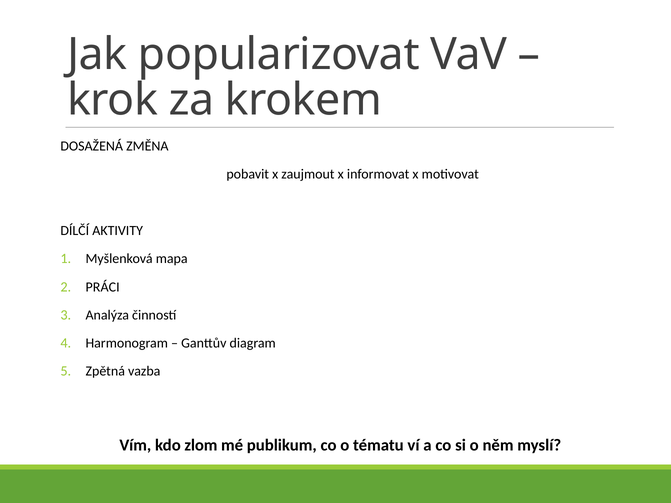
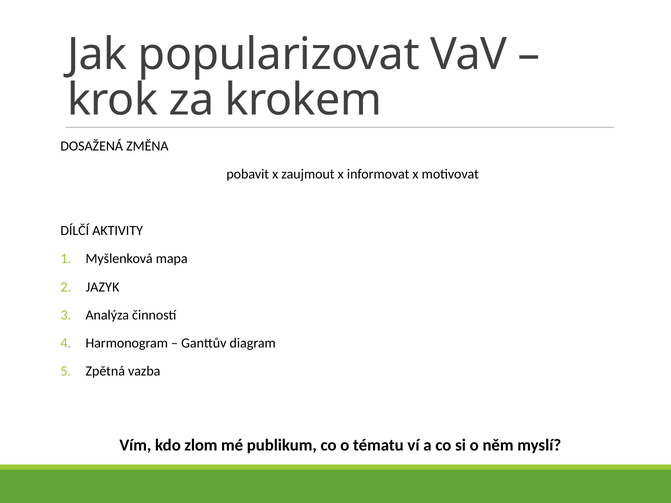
PRÁCI: PRÁCI -> JAZYK (103, 287)
